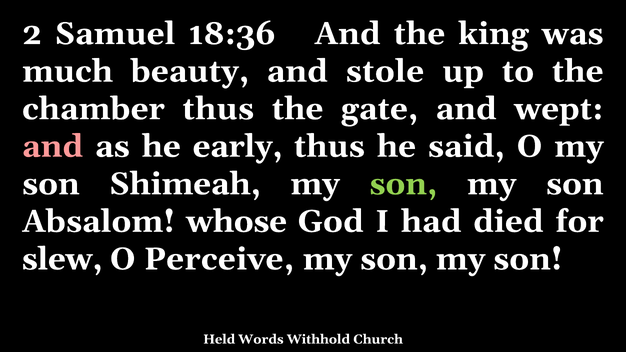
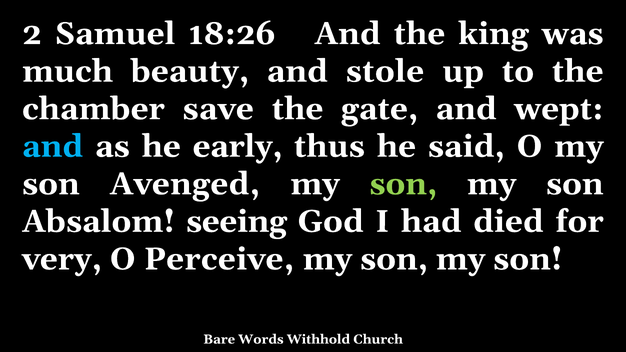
18:36: 18:36 -> 18:26 (232, 34)
chamber thus: thus -> save (218, 109)
and colour: pink -> light blue (53, 146)
Shimeah: Shimeah -> Avenged (185, 184)
whose: whose -> seeing (237, 222)
slew: slew -> very (62, 259)
Held: Held -> Bare (219, 339)
